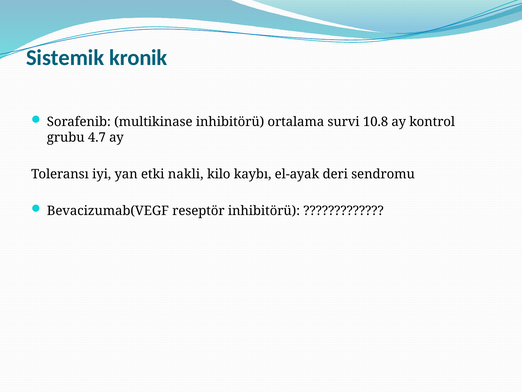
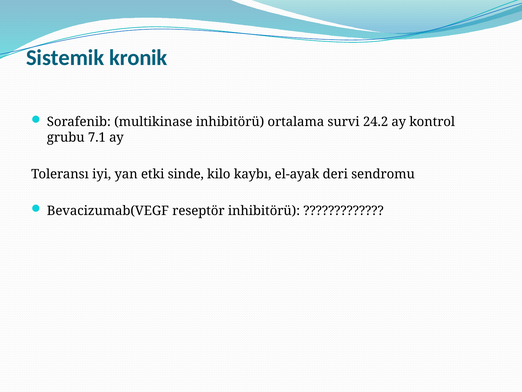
10.8: 10.8 -> 24.2 (376, 122)
4.7: 4.7 -> 7.1 (97, 137)
nakli: nakli -> sinde (186, 174)
